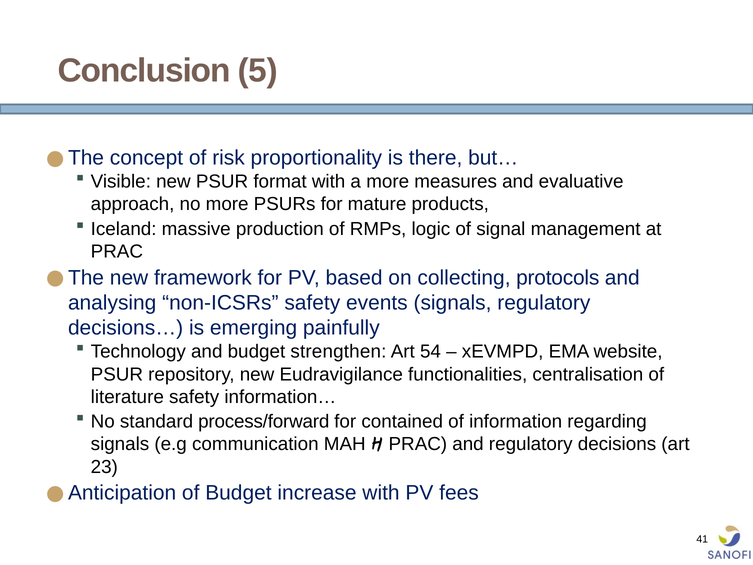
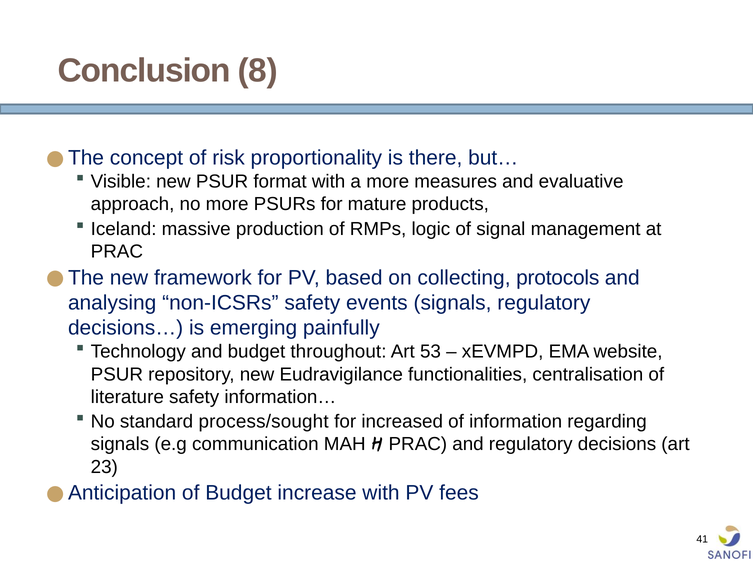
5: 5 -> 8 (258, 71)
strengthen: strengthen -> throughout (338, 352)
54: 54 -> 53 (430, 352)
process/forward: process/forward -> process/sought (264, 421)
contained: contained -> increased (402, 421)
